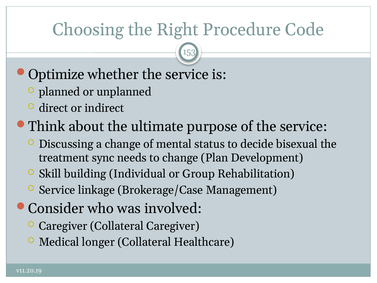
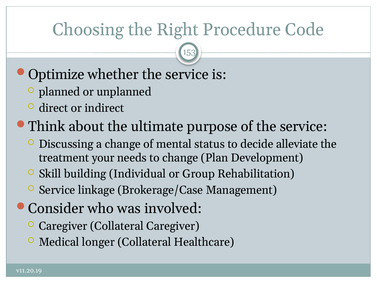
bisexual: bisexual -> alleviate (297, 144)
sync: sync -> your (103, 158)
